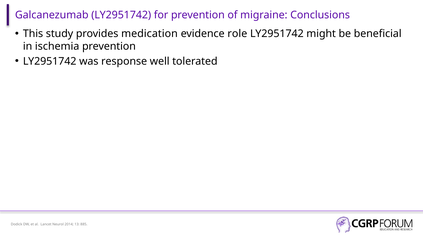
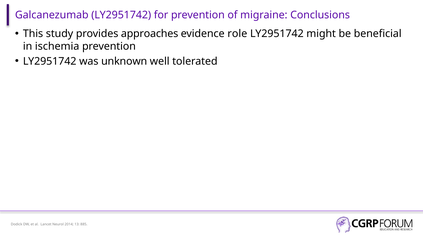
medication: medication -> approaches (150, 34)
response: response -> unknown (124, 61)
